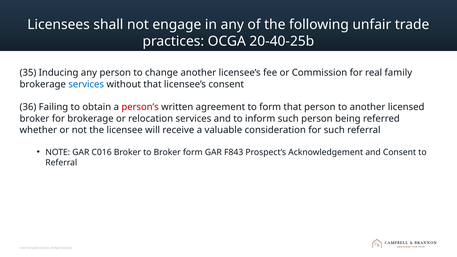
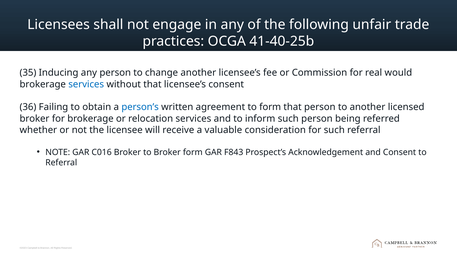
20-40-25b: 20-40-25b -> 41-40-25b (282, 41)
family: family -> would (398, 73)
person’s colour: red -> blue (140, 107)
